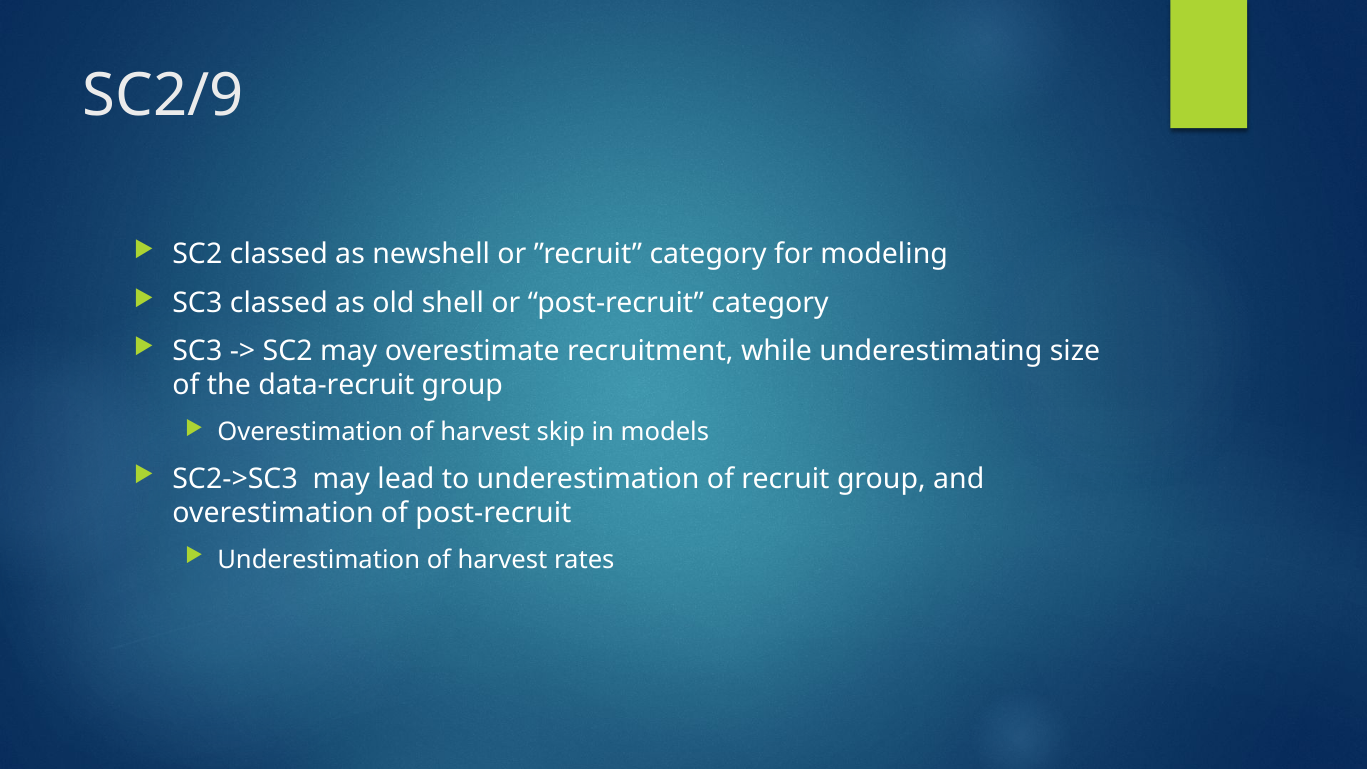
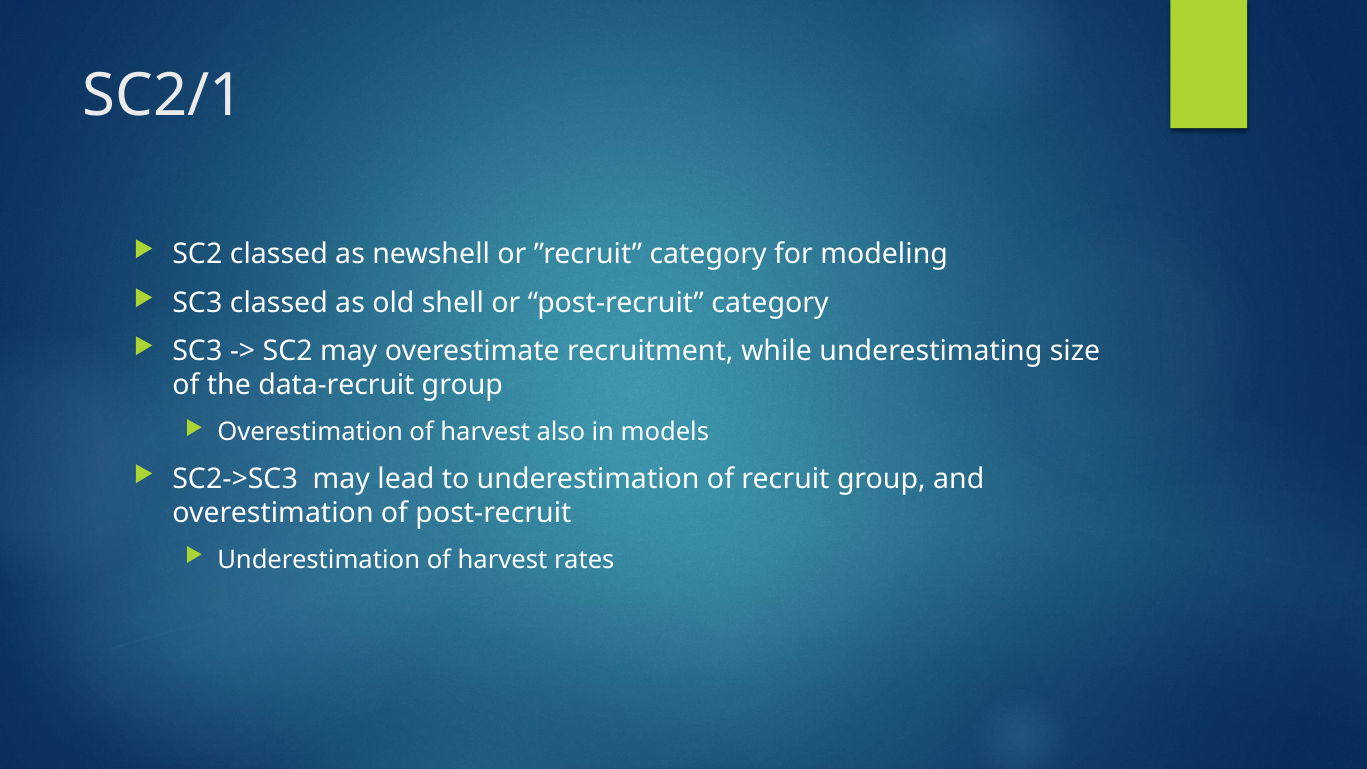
SC2/9: SC2/9 -> SC2/1 (163, 96)
skip: skip -> also (561, 432)
